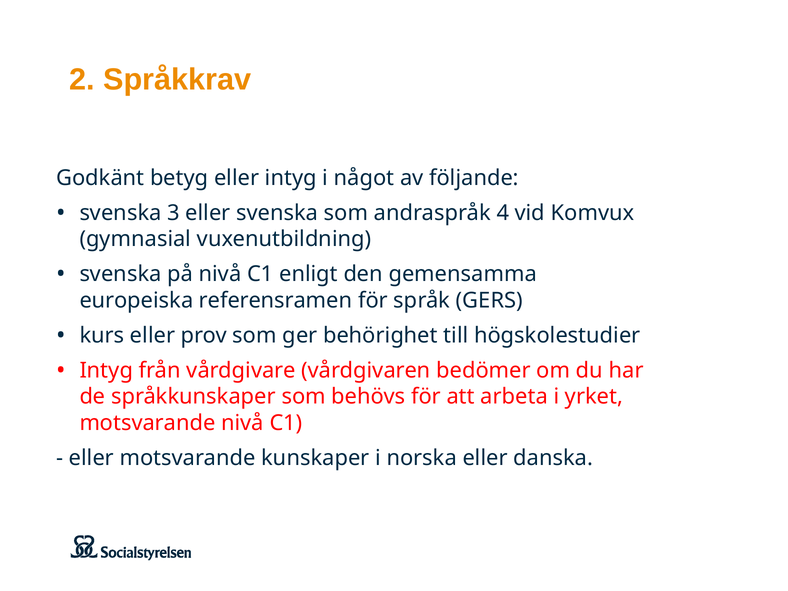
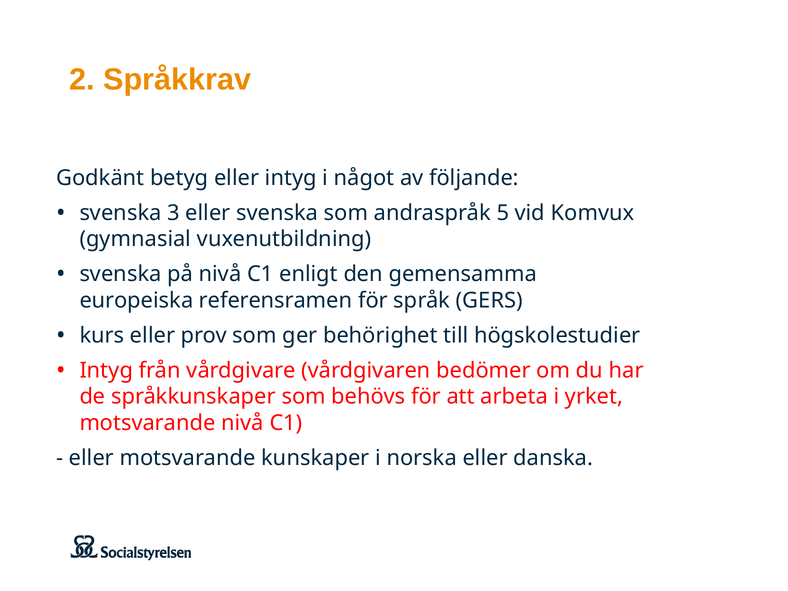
4: 4 -> 5 (503, 213)
